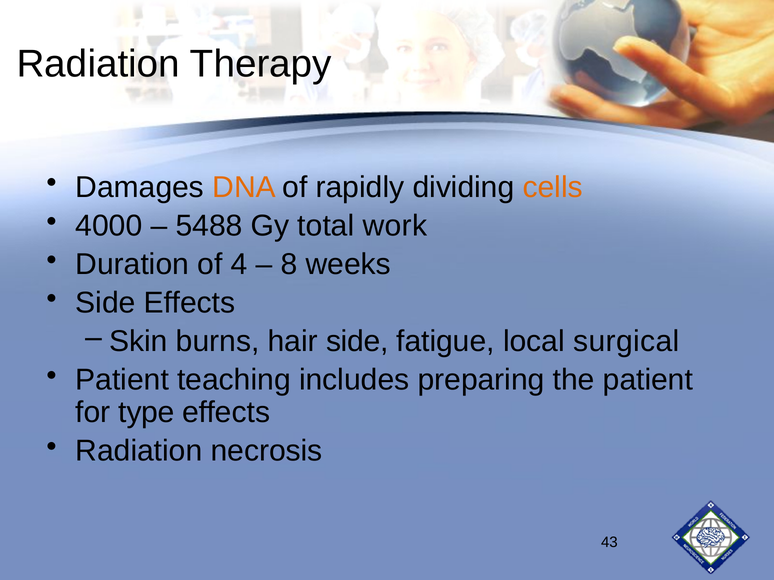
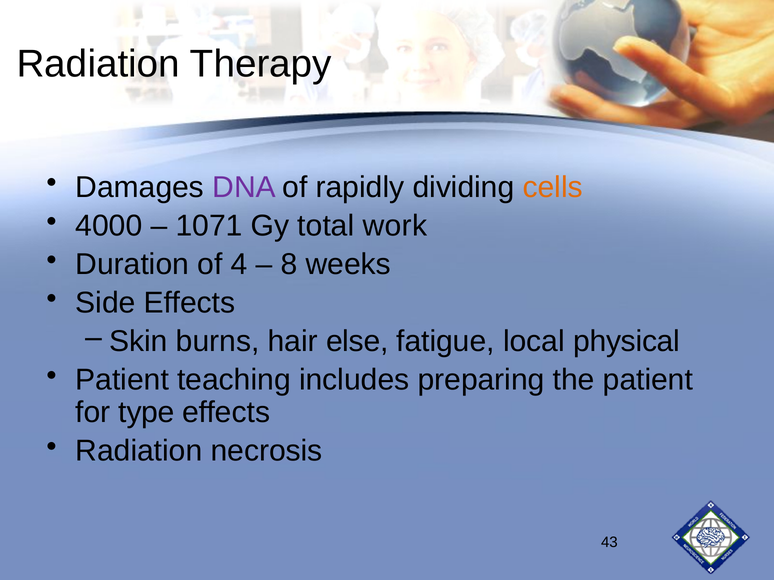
DNA colour: orange -> purple (244, 188)
5488: 5488 -> 1071 (209, 226)
hair side: side -> else (357, 342)
surgical: surgical -> physical (627, 342)
